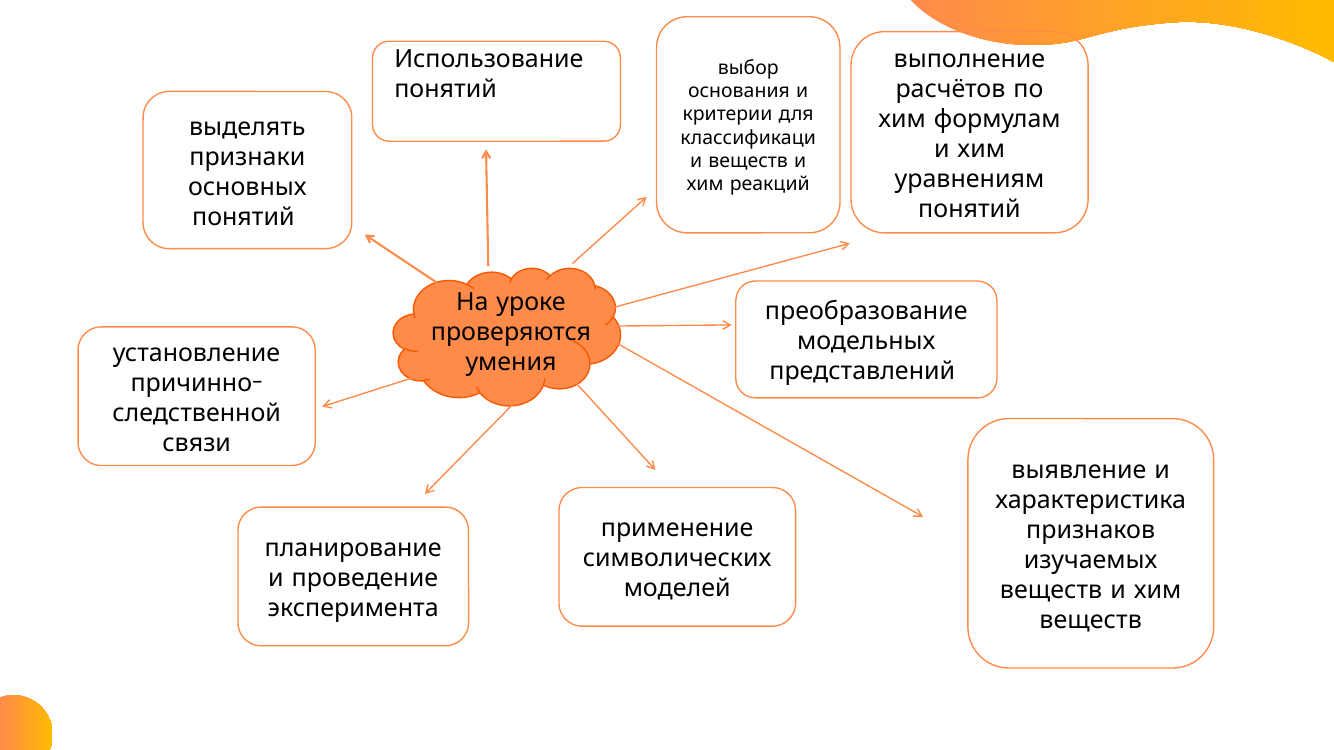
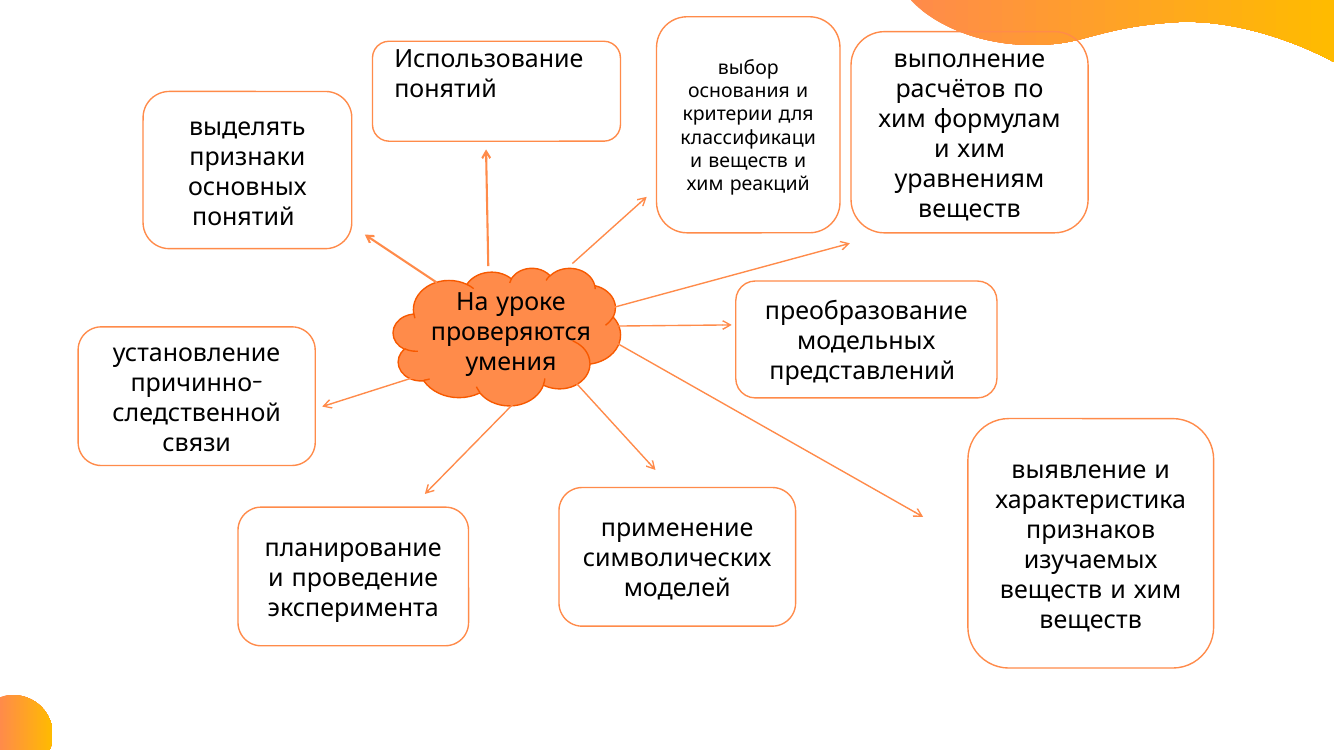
понятий: понятий -> веществ (969, 209)
